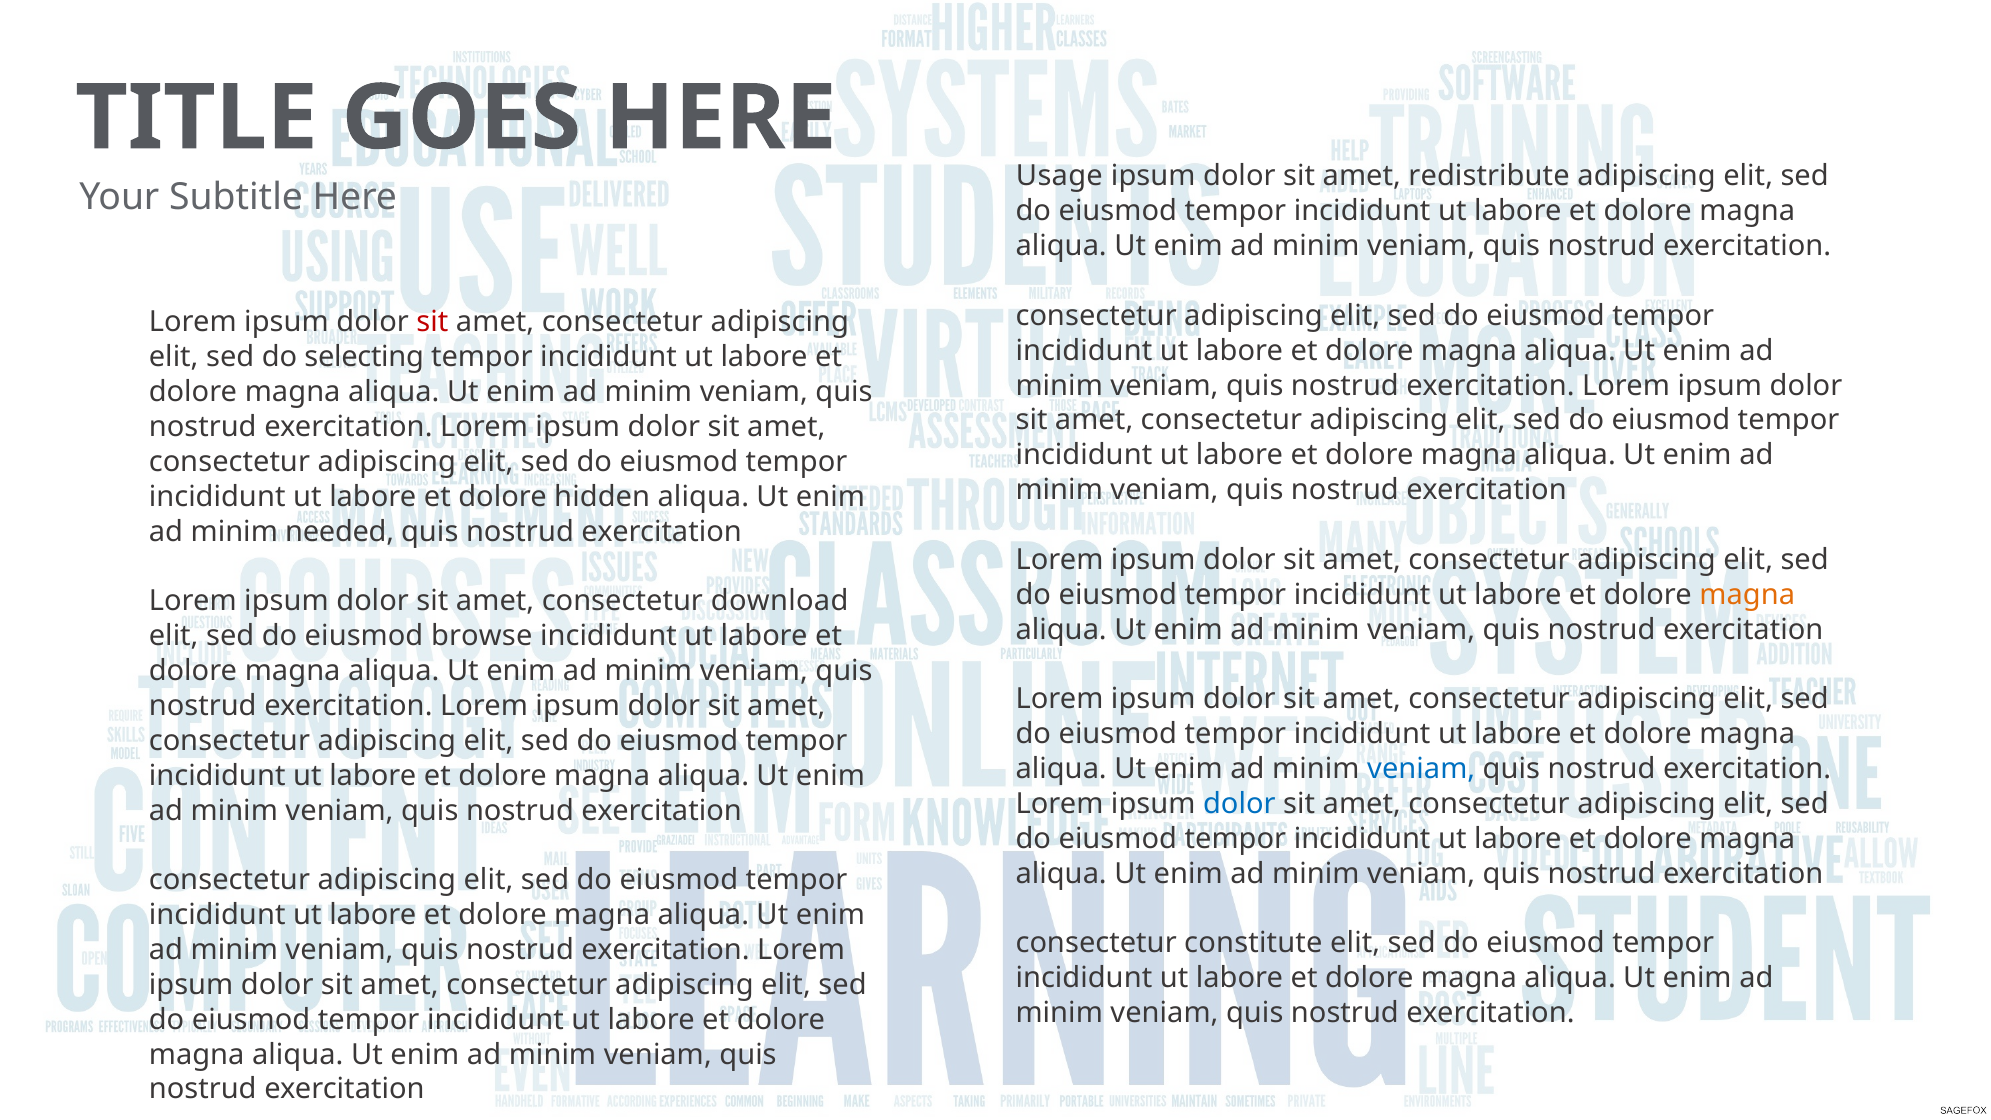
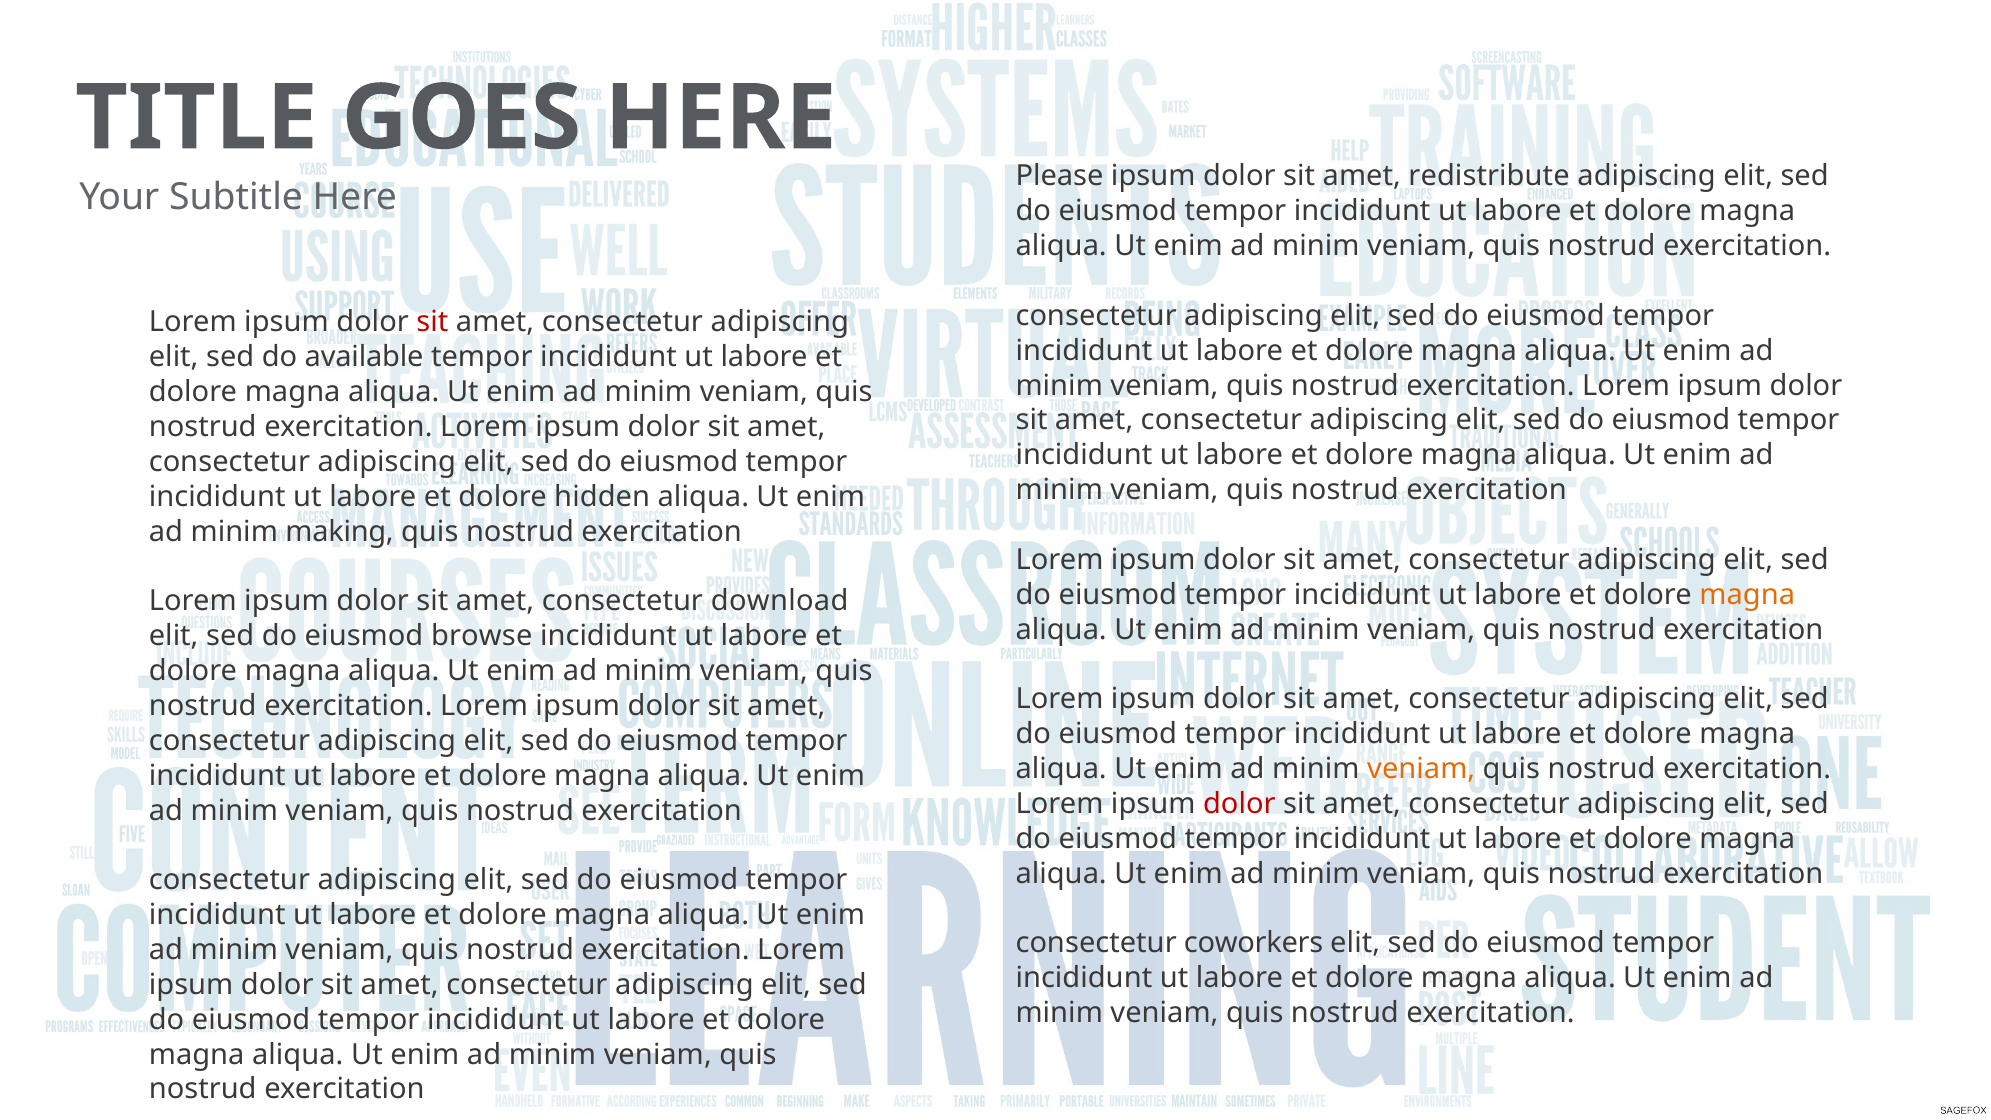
Usage: Usage -> Please (1060, 176)
selecting: selecting -> available (364, 357)
needed: needed -> making (340, 532)
veniam colour: blue -> orange (1421, 769)
dolor colour: blue -> red (1239, 804)
constitute: constitute -> coworkers (1254, 943)
